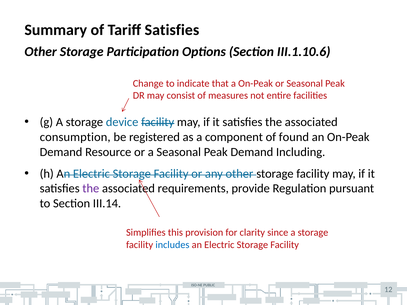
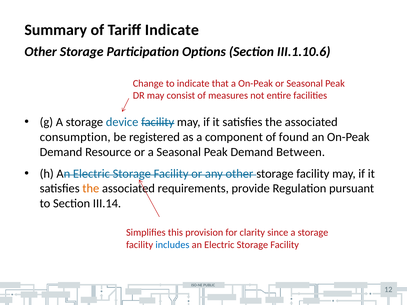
Tariff Satisfies: Satisfies -> Indicate (172, 30)
Including: Including -> Between (301, 152)
the colour: purple -> orange (91, 189)
